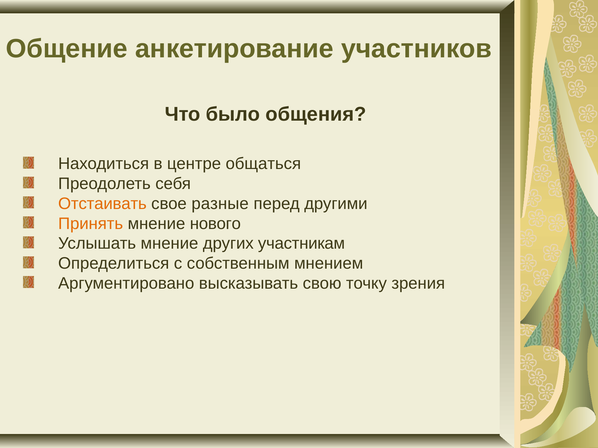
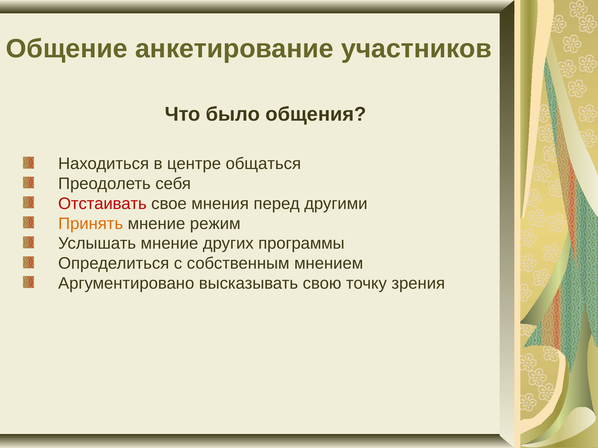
Отстаивать colour: orange -> red (102, 204)
разные: разные -> мнения (220, 204)
нового: нового -> режим (215, 224)
участникам: участникам -> программы (301, 244)
